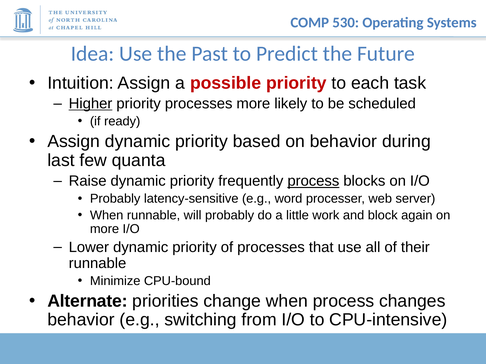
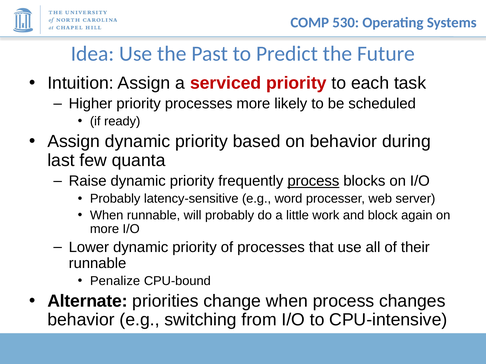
possible: possible -> serviced (226, 83)
Higher underline: present -> none (91, 104)
Minimize: Minimize -> Penalize (115, 281)
